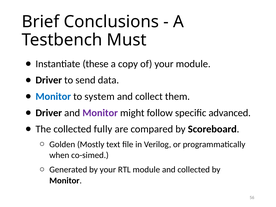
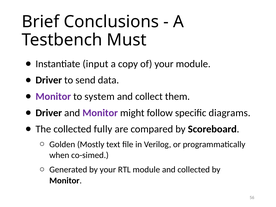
these: these -> input (95, 64)
Monitor colour: blue -> purple (53, 96)
advanced: advanced -> diagrams (230, 113)
